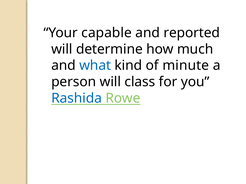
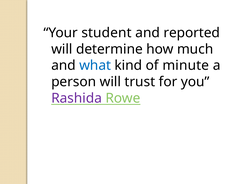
capable: capable -> student (107, 33)
class: class -> trust (140, 82)
Rashida colour: blue -> purple (77, 98)
